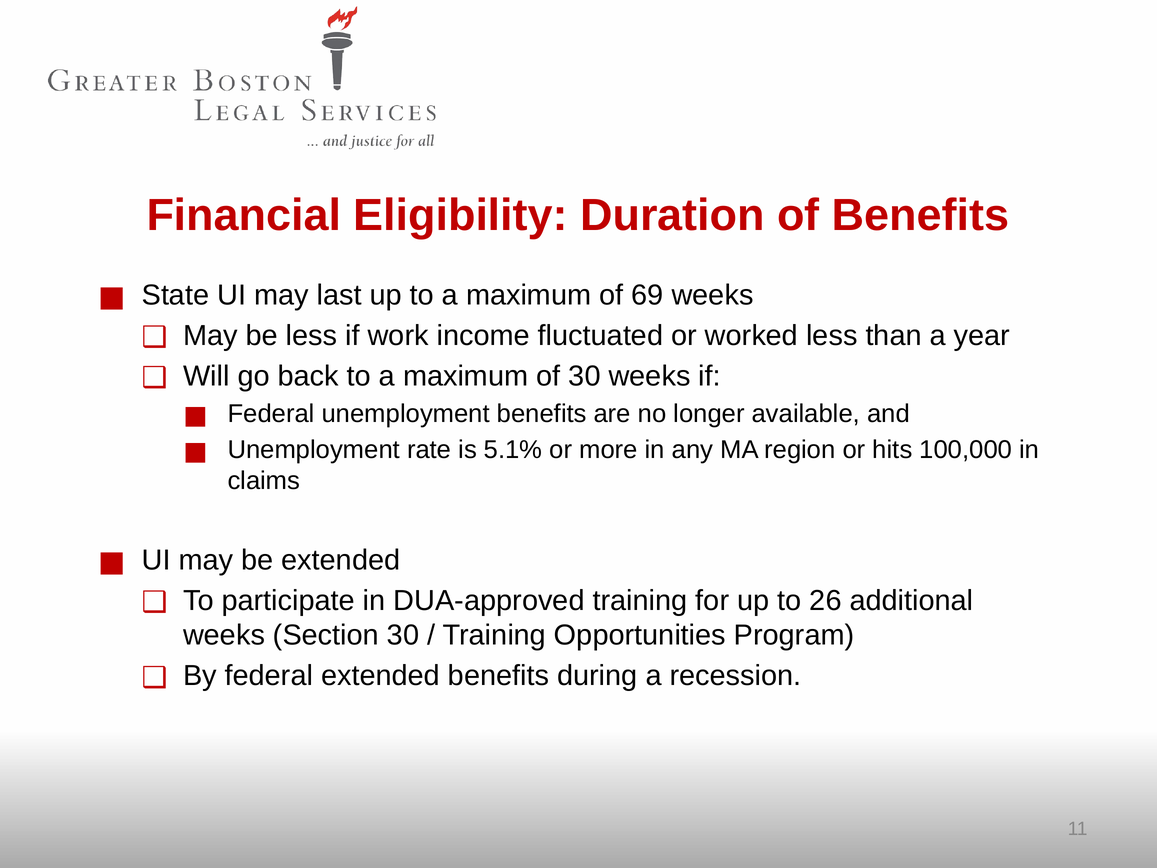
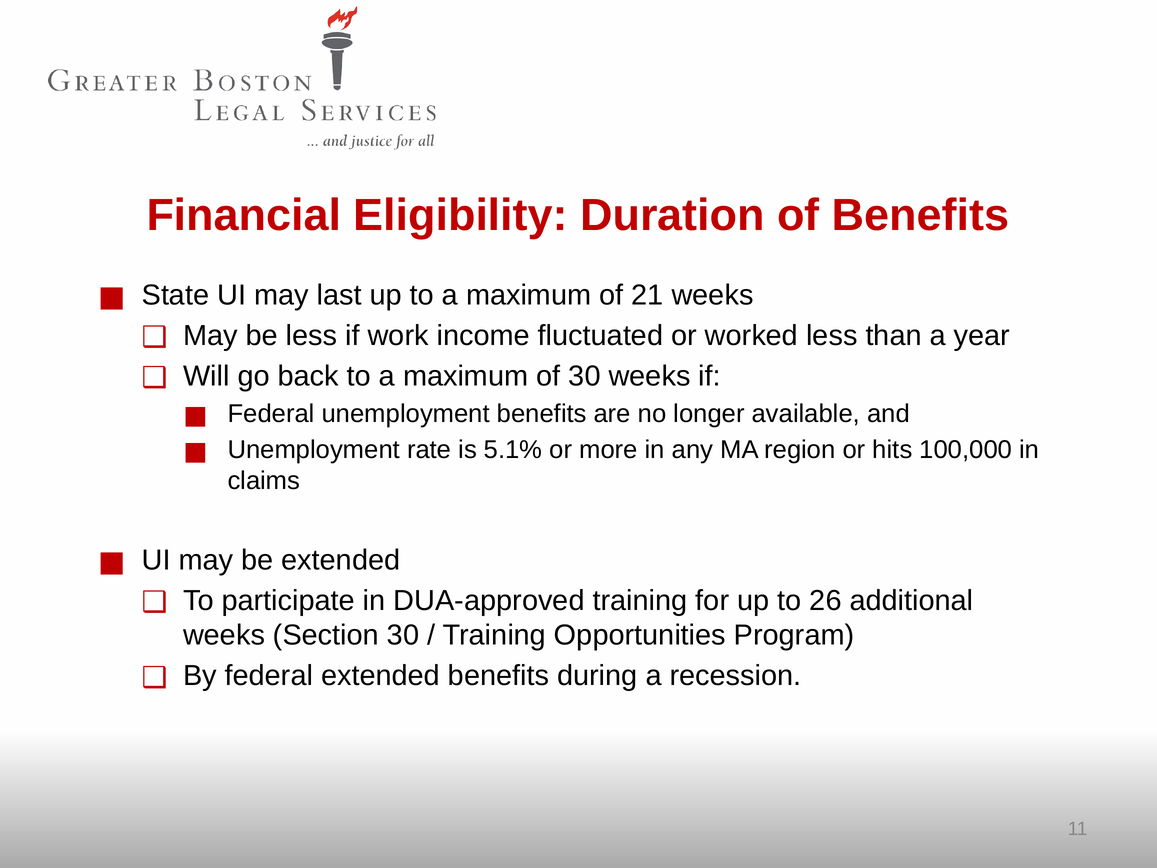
69: 69 -> 21 (647, 295)
